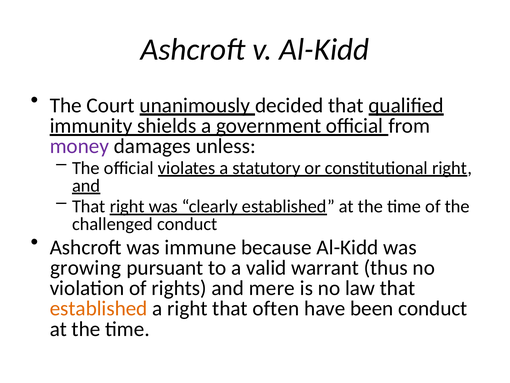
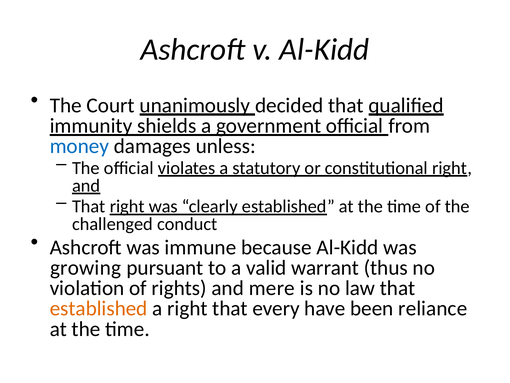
money colour: purple -> blue (79, 146)
often: often -> every (276, 308)
been conduct: conduct -> reliance (433, 308)
